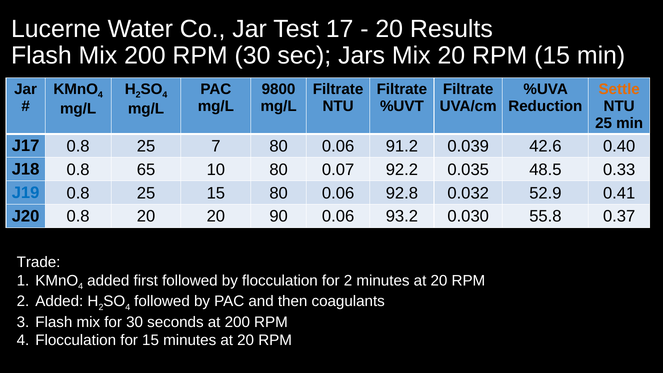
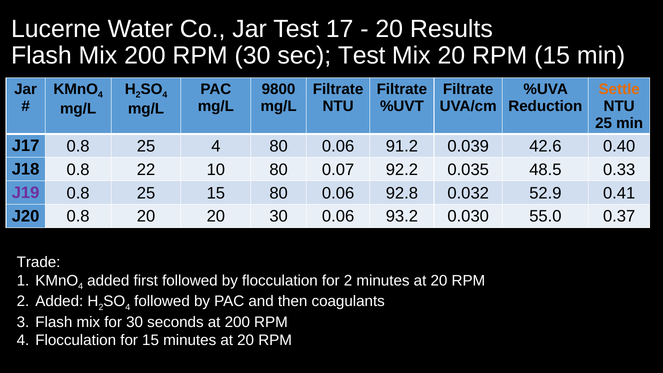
sec Jars: Jars -> Test (362, 56)
25 7: 7 -> 4 (216, 146)
65: 65 -> 22 (146, 170)
J19 colour: blue -> purple (26, 193)
20 90: 90 -> 30 (279, 216)
55.8: 55.8 -> 55.0 (545, 216)
